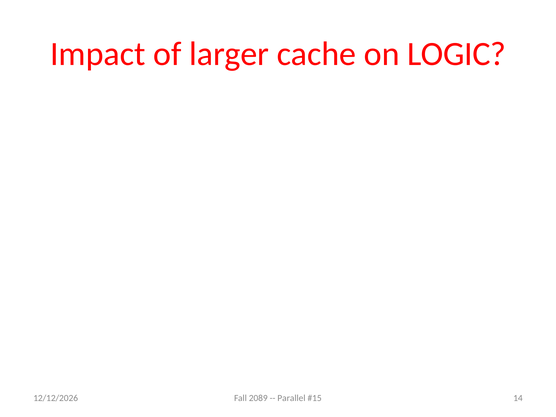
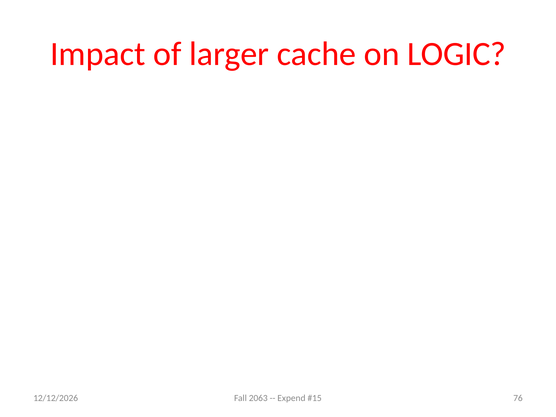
2089: 2089 -> 2063 (258, 398)
Parallel: Parallel -> Expend (291, 398)
14: 14 -> 76 (518, 398)
